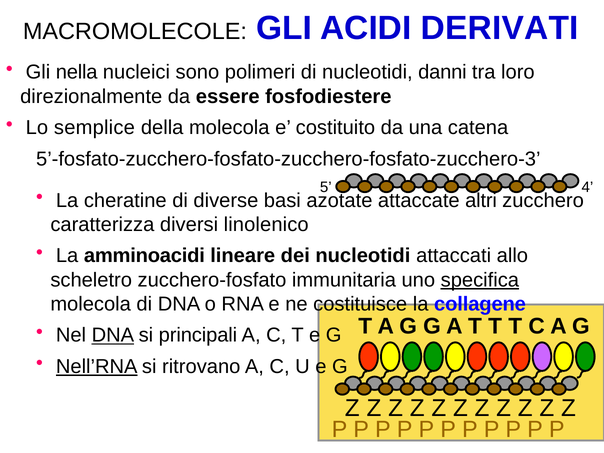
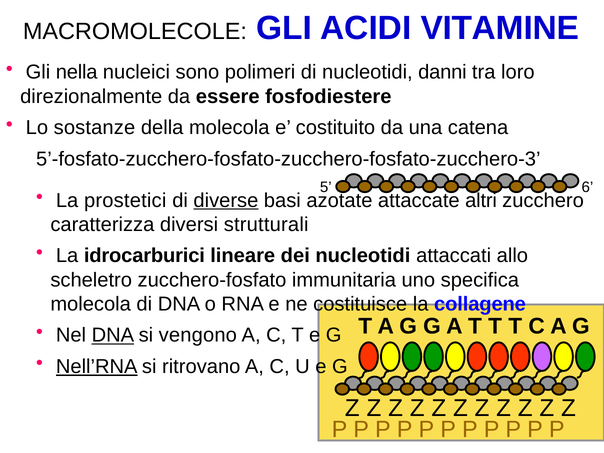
DERIVATI: DERIVATI -> VITAMINE (500, 28)
semplice: semplice -> sostanze (94, 128)
4: 4 -> 6 (587, 187)
cheratine: cheratine -> prostetici (125, 200)
diverse underline: none -> present (226, 200)
linolenico: linolenico -> strutturali (266, 225)
amminoacidi: amminoacidi -> idrocarburici (144, 256)
specifica underline: present -> none (480, 280)
principali: principali -> vengono (198, 335)
